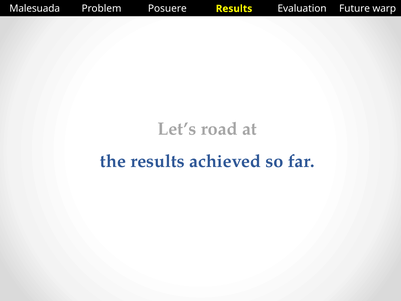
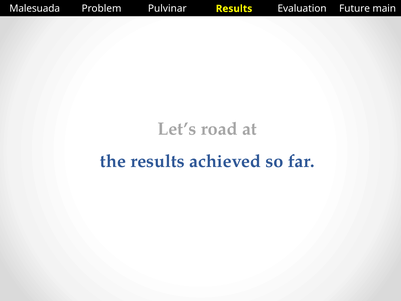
Posuere: Posuere -> Pulvinar (167, 9)
warp: warp -> main (384, 9)
